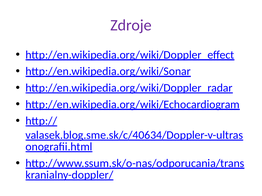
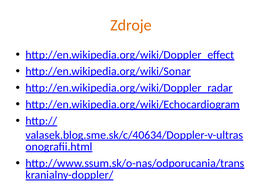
Zdroje colour: purple -> orange (131, 25)
